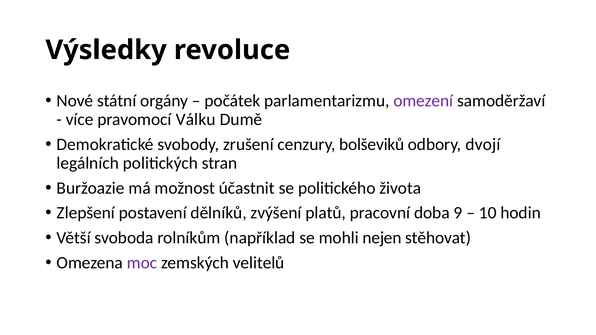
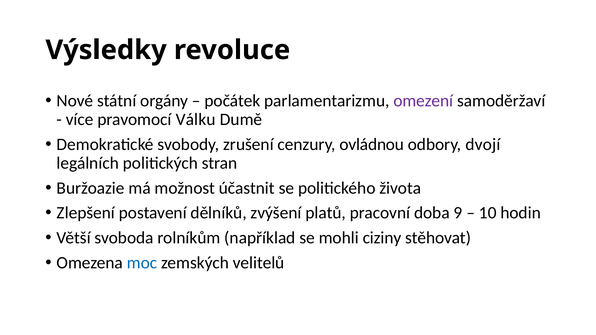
bolševiků: bolševiků -> ovládnou (372, 144)
nejen: nejen -> ciziny (382, 238)
moc colour: purple -> blue (142, 263)
